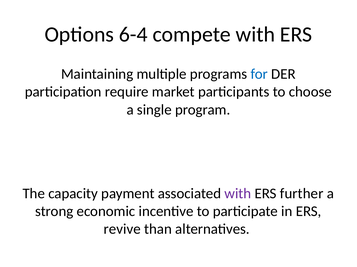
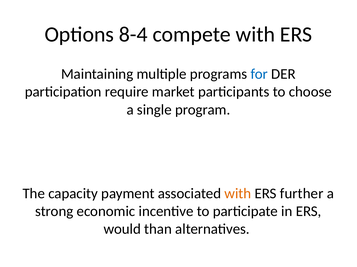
6-4: 6-4 -> 8-4 (133, 35)
with colour: purple -> orange (238, 194)
revive: revive -> would (122, 230)
